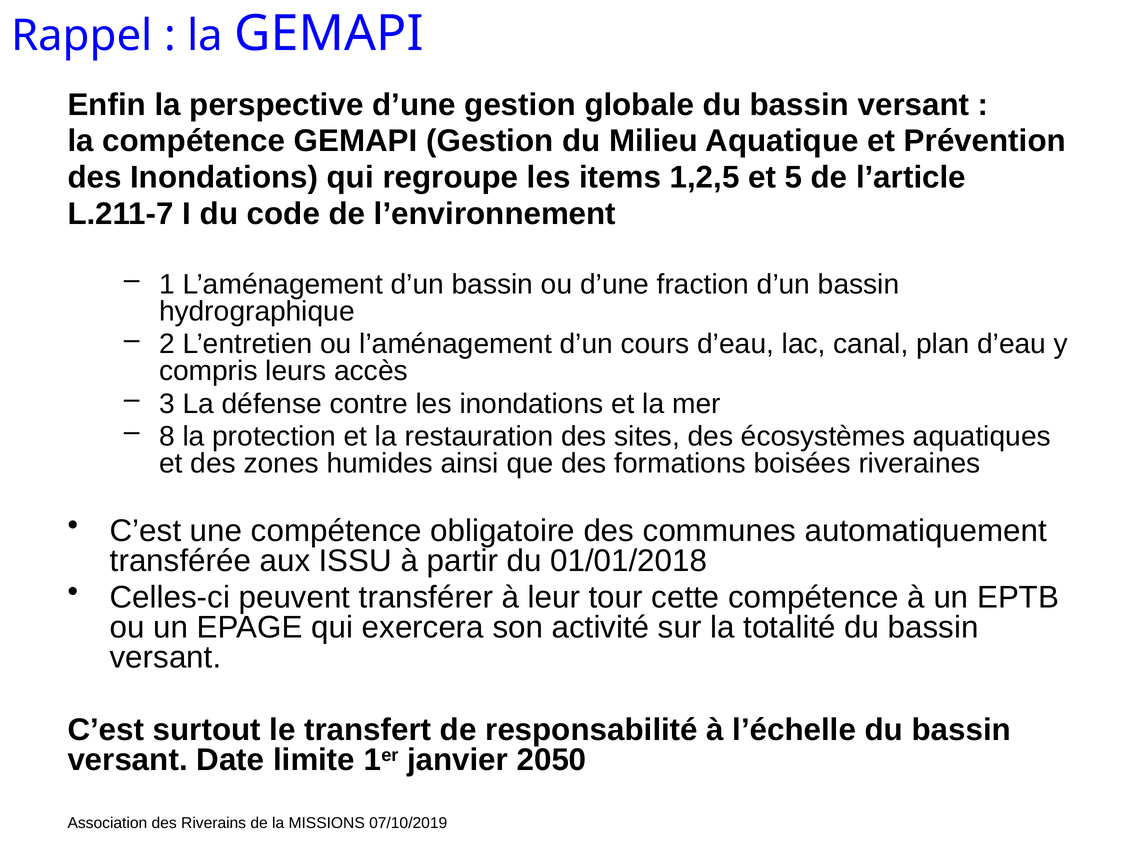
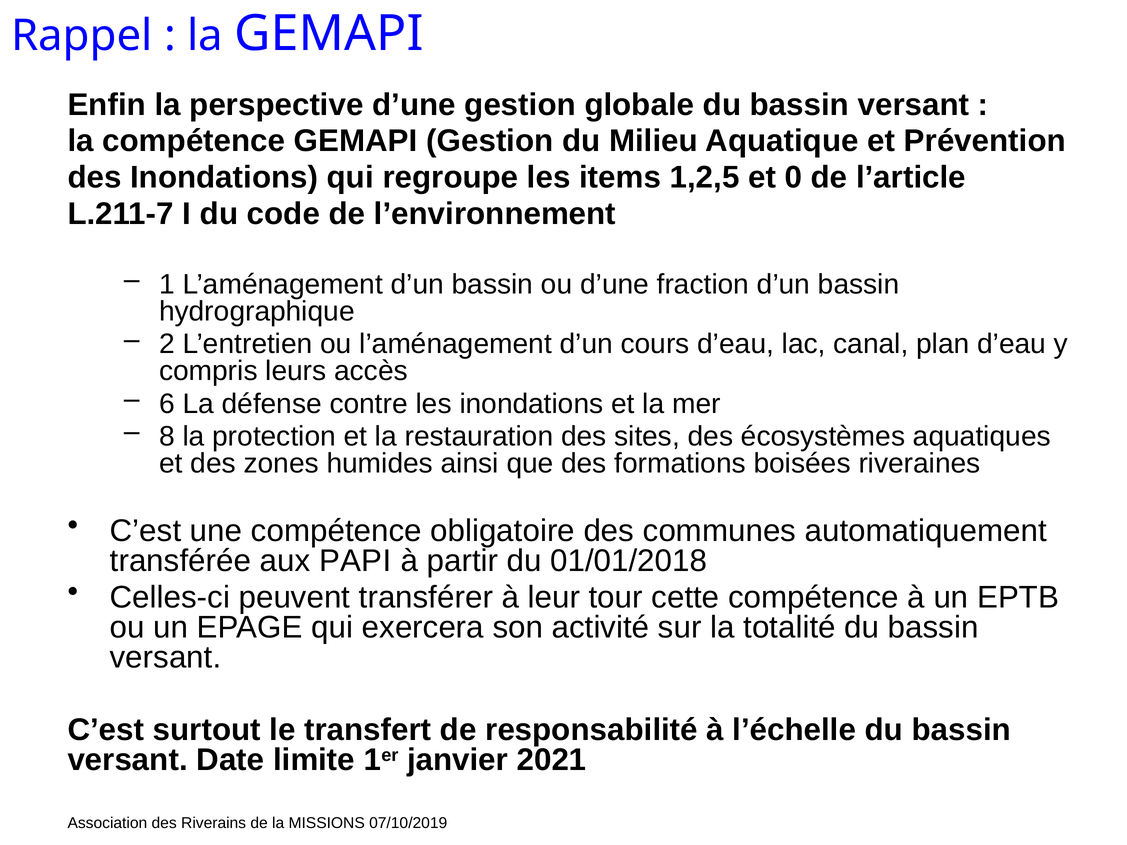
5: 5 -> 0 (793, 177)
3: 3 -> 6 (167, 404)
ISSU: ISSU -> PAPI (355, 561)
2050: 2050 -> 2021 (552, 760)
